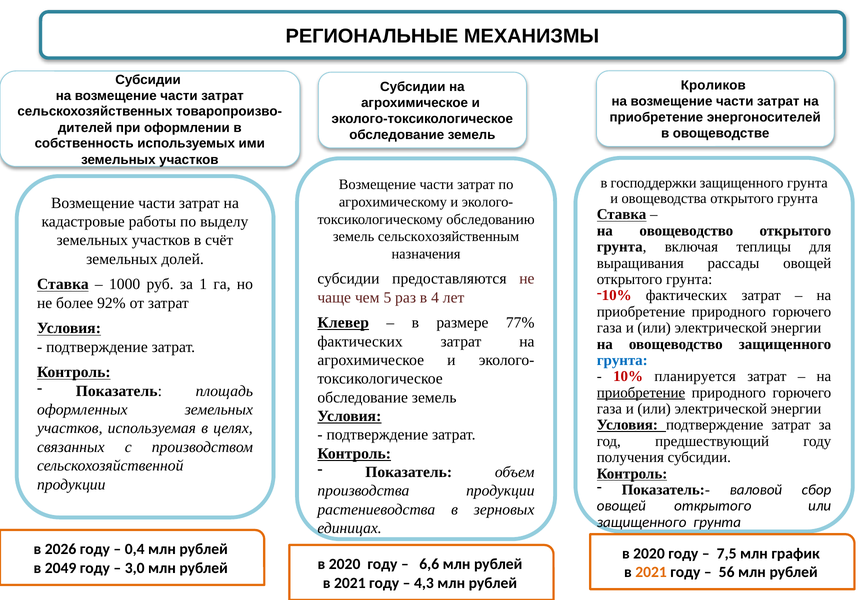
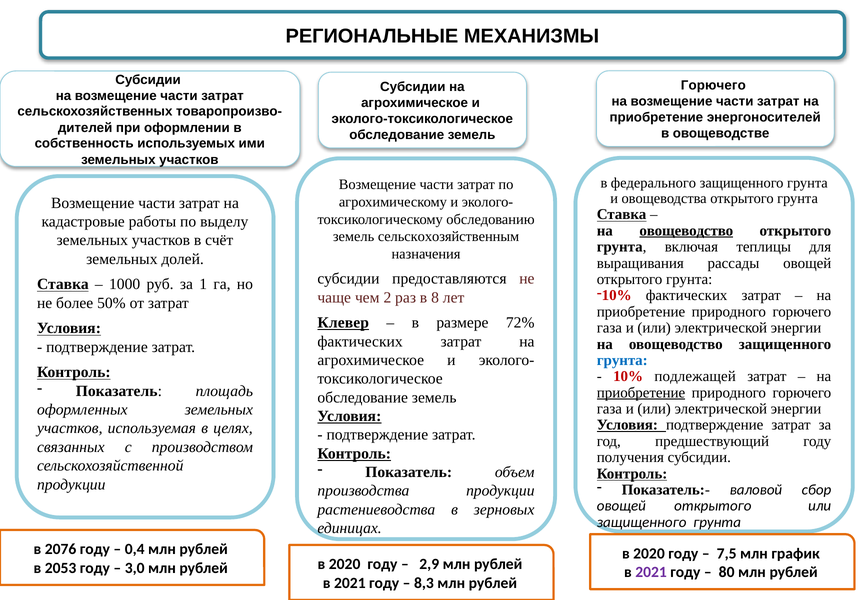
Кроликов: Кроликов -> Горючего (713, 86)
господдержки: господдержки -> федерального (653, 183)
овощеводство underline: none -> present (686, 231)
5: 5 -> 2 (387, 297)
4: 4 -> 8 (435, 297)
92%: 92% -> 50% (111, 303)
77%: 77% -> 72% (520, 323)
планируется: планируется -> подлежащей (695, 377)
2026: 2026 -> 2076 (61, 549)
2049: 2049 -> 2053 (61, 568)
6,6: 6,6 -> 2,9 (429, 564)
2021 colour: orange -> purple (651, 572)
56: 56 -> 80 (727, 572)
4,3: 4,3 -> 8,3 (424, 583)
